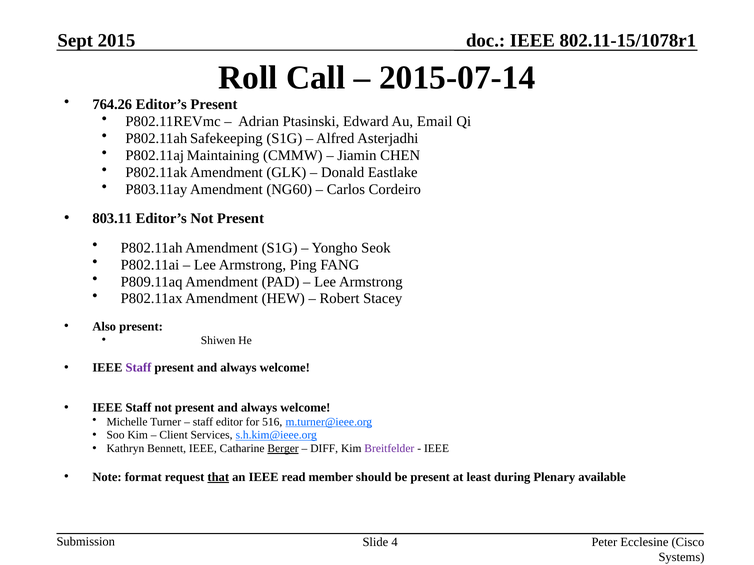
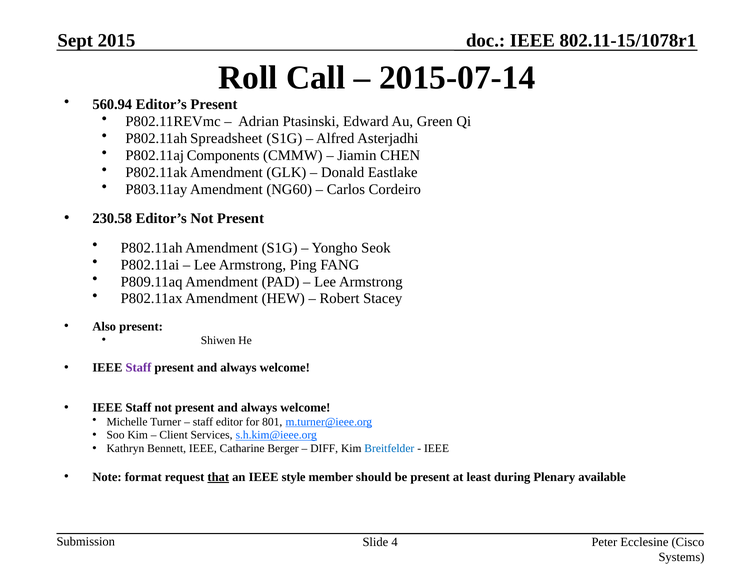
764.26: 764.26 -> 560.94 (112, 104)
Email: Email -> Green (435, 122)
Safekeeping: Safekeeping -> Spreadsheet (226, 139)
Maintaining: Maintaining -> Components (223, 156)
803.11: 803.11 -> 230.58 (112, 219)
516: 516 -> 801 (272, 422)
Berger underline: present -> none (283, 449)
Breitfelder colour: purple -> blue (389, 449)
read: read -> style (294, 477)
